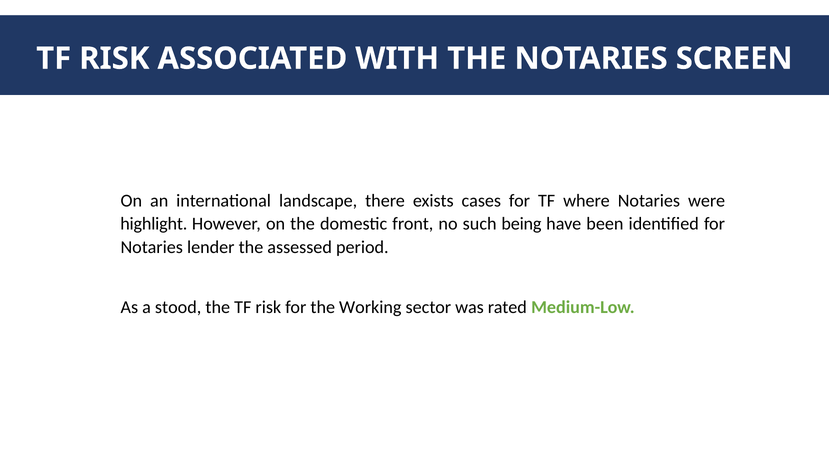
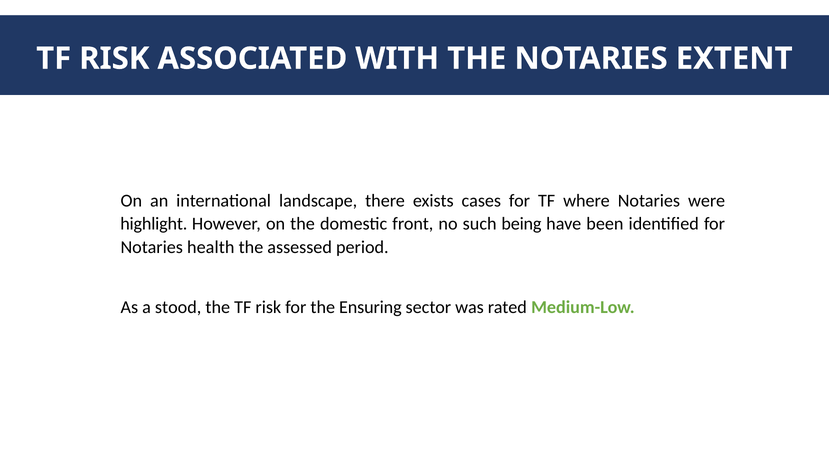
SCREEN: SCREEN -> EXTENT (734, 59)
lender: lender -> health (211, 247)
Working: Working -> Ensuring (370, 308)
